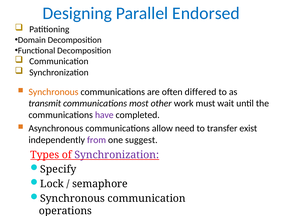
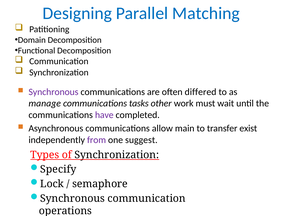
Endorsed: Endorsed -> Matching (206, 13)
Synchronous colour: orange -> purple (53, 92)
transmit: transmit -> manage (45, 103)
most: most -> tasks (139, 103)
need: need -> main (185, 128)
Synchronization colour: purple -> black (117, 155)
